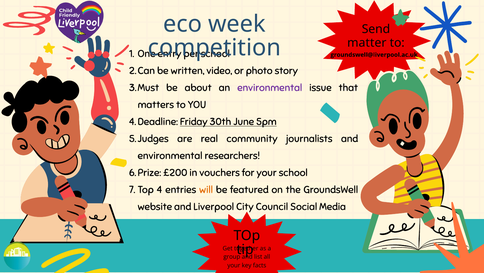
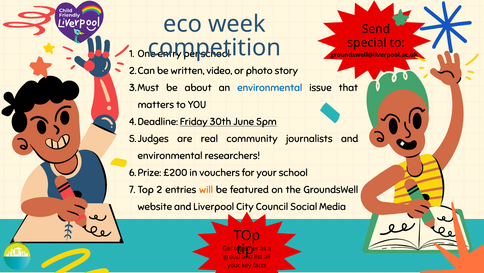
matter: matter -> special (367, 43)
environmental colour: purple -> blue (270, 88)
4: 4 -> 2 (159, 189)
